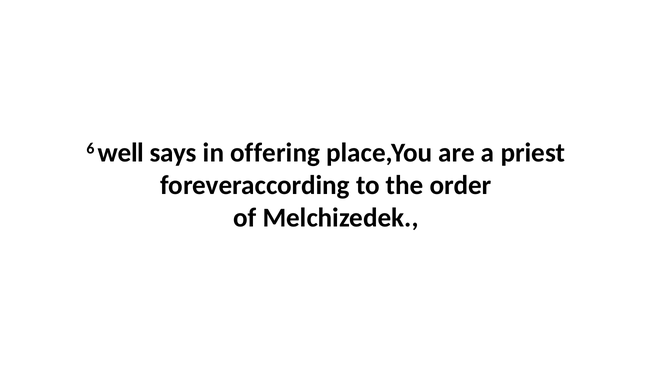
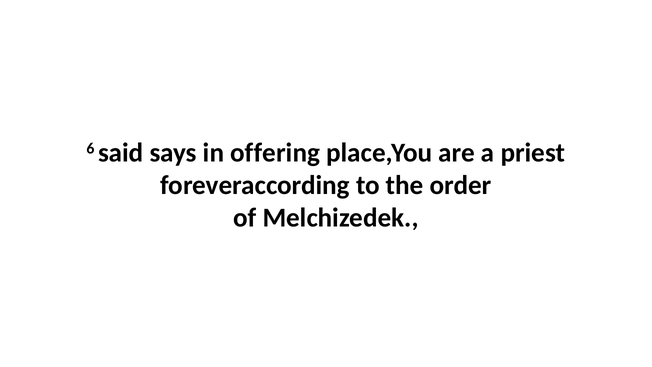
well: well -> said (121, 153)
